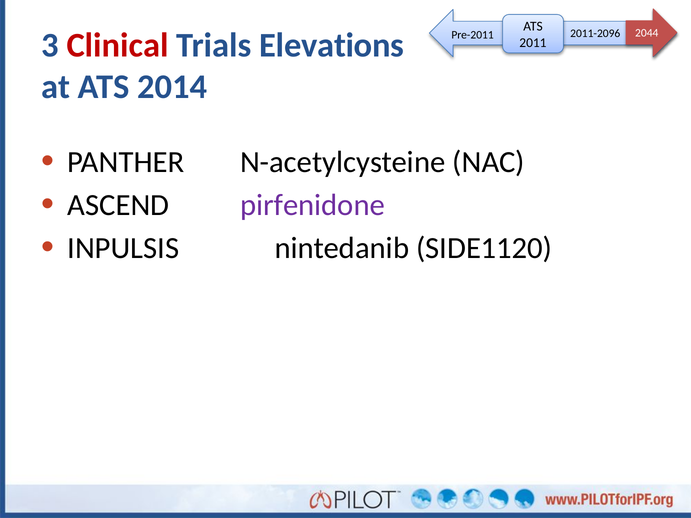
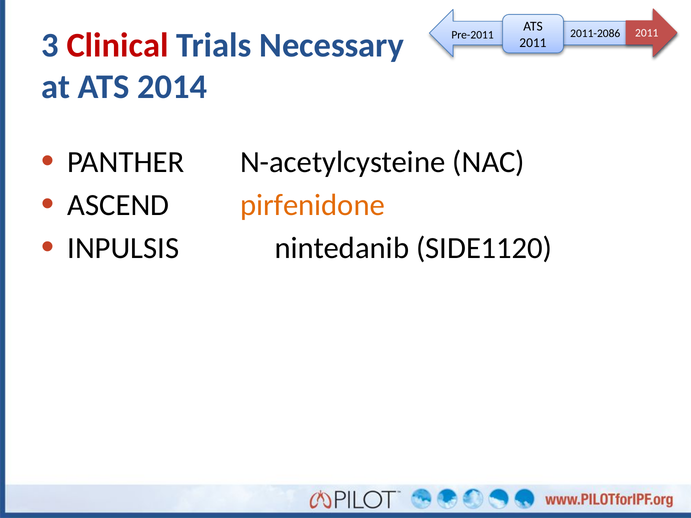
2011-2096: 2011-2096 -> 2011-2086 (595, 33)
Pre-2011 2044: 2044 -> 2011 (647, 33)
Elevations: Elevations -> Necessary (332, 46)
pirfenidone colour: purple -> orange (313, 205)
